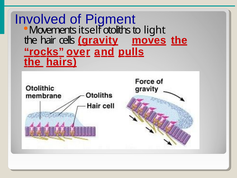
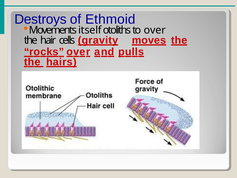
Involved: Involved -> Destroys (40, 19)
Pigment: Pigment -> Ethmoid (110, 19)
light: light -> over (155, 30)
